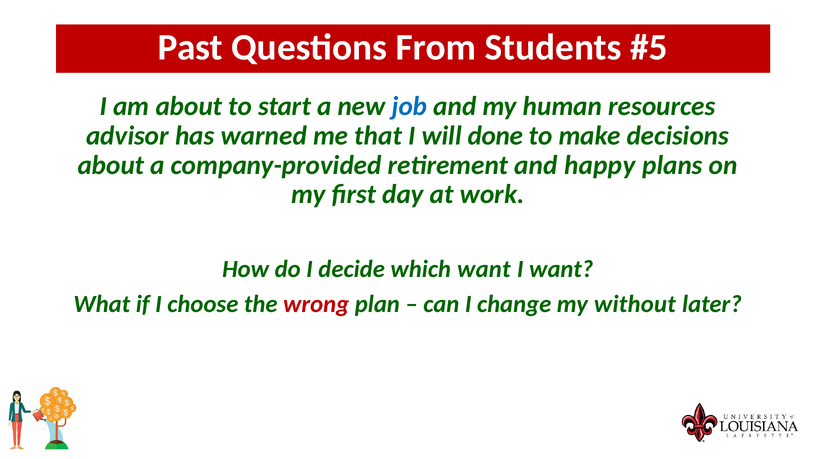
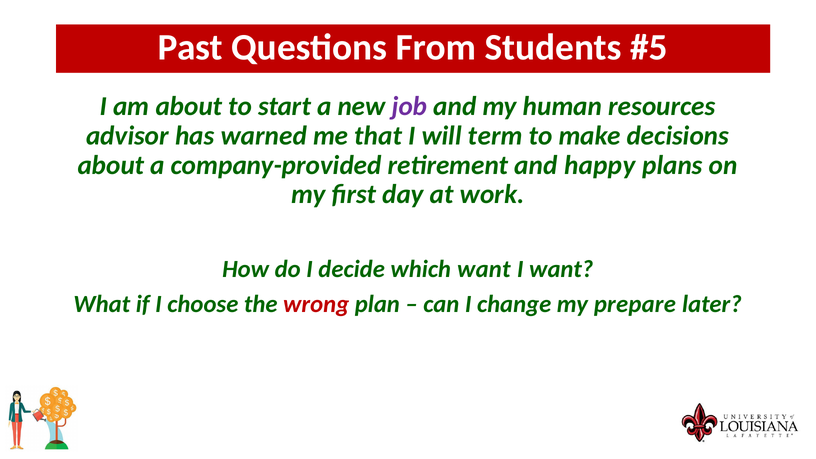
job colour: blue -> purple (409, 106)
done: done -> term (495, 136)
without: without -> prepare (635, 304)
